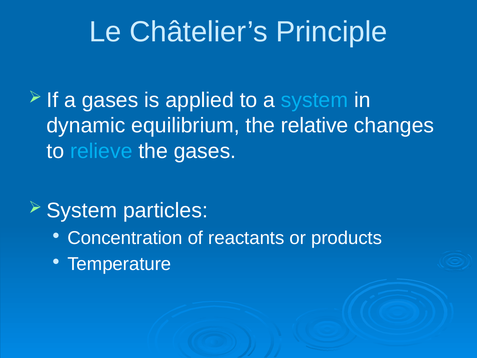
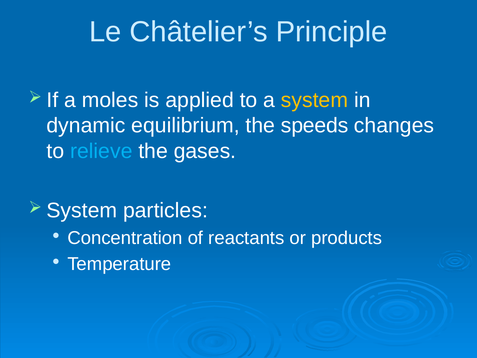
a gases: gases -> moles (110, 100)
system colour: light blue -> yellow (315, 100)
relative: relative -> speeds (315, 126)
